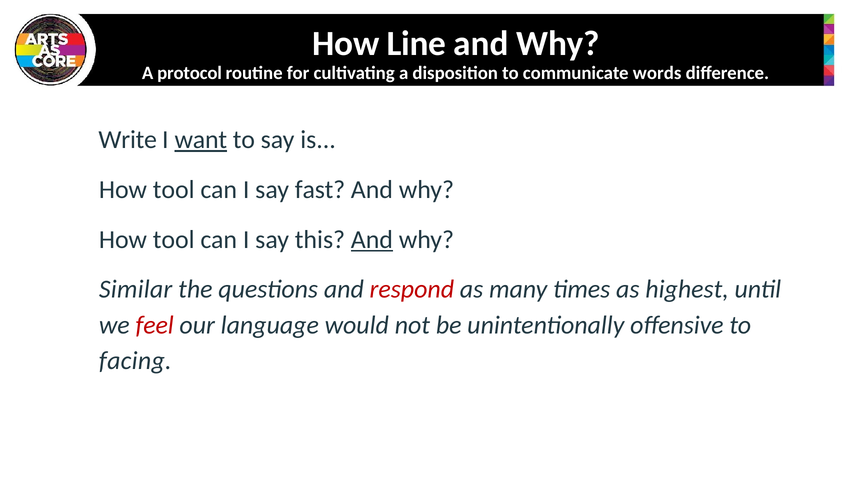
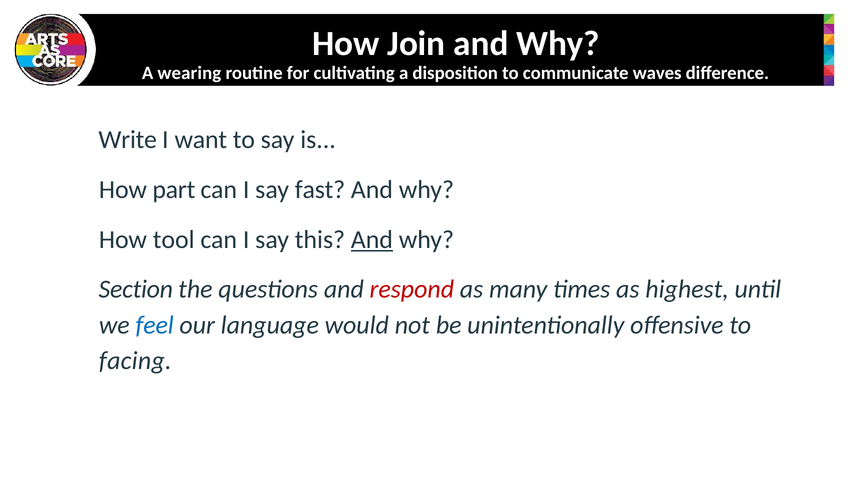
Line: Line -> Join (416, 43)
protocol: protocol -> wearing (189, 73)
words: words -> waves (657, 73)
want underline: present -> none (201, 140)
tool: tool -> part (174, 190)
Similar: Similar -> Section (136, 289)
feel colour: red -> blue (155, 325)
